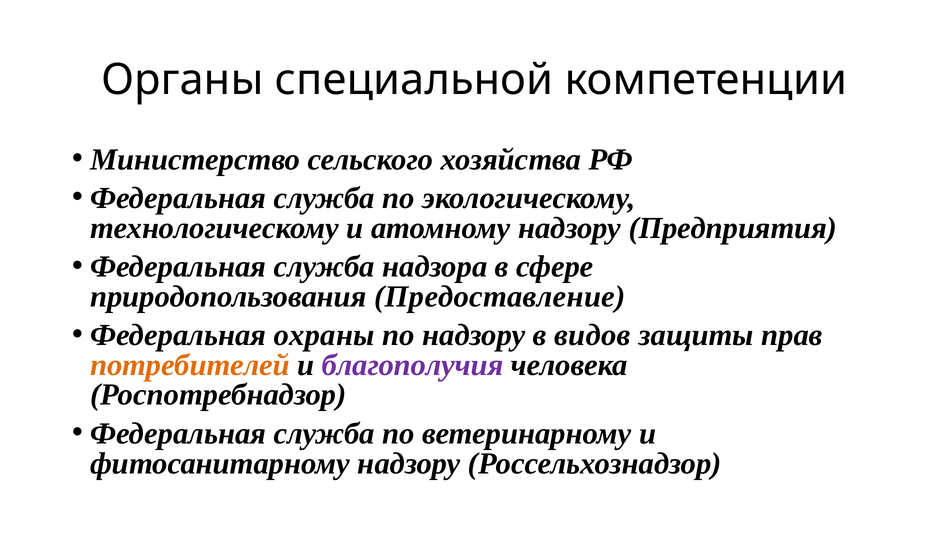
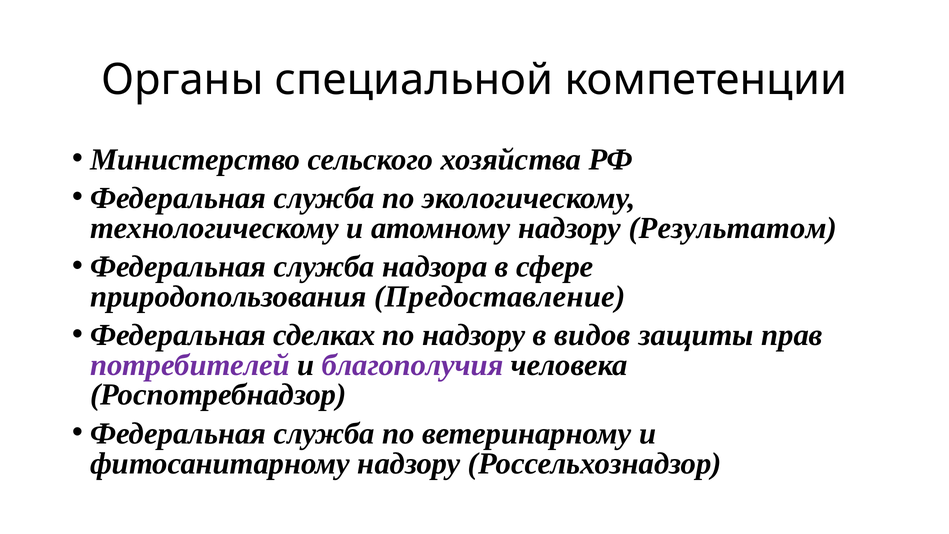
Предприятия: Предприятия -> Результатом (733, 228)
охраны: охраны -> сделках (324, 335)
потребителей colour: orange -> purple (190, 365)
